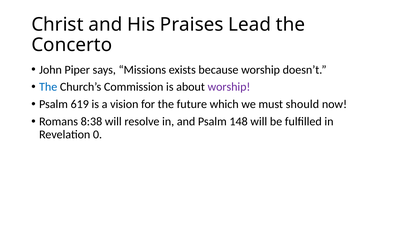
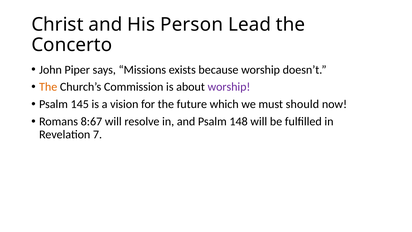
Praises: Praises -> Person (192, 24)
The colour: blue -> orange (48, 87)
619: 619 -> 145 (80, 104)
8:38: 8:38 -> 8:67 (91, 121)
0: 0 -> 7 (98, 134)
